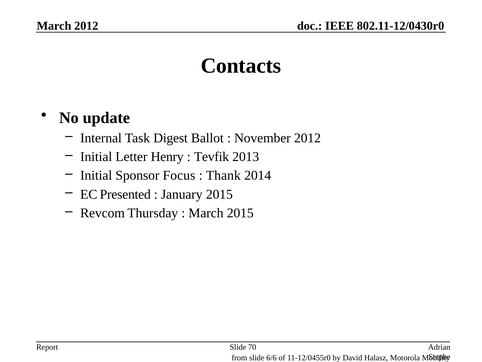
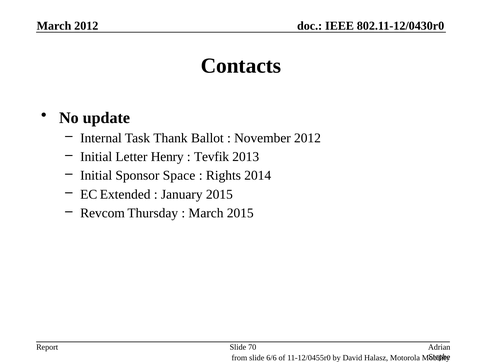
Digest: Digest -> Thank (170, 138)
Focus: Focus -> Space (179, 175)
Thank: Thank -> Rights (223, 175)
Presented: Presented -> Extended (125, 194)
